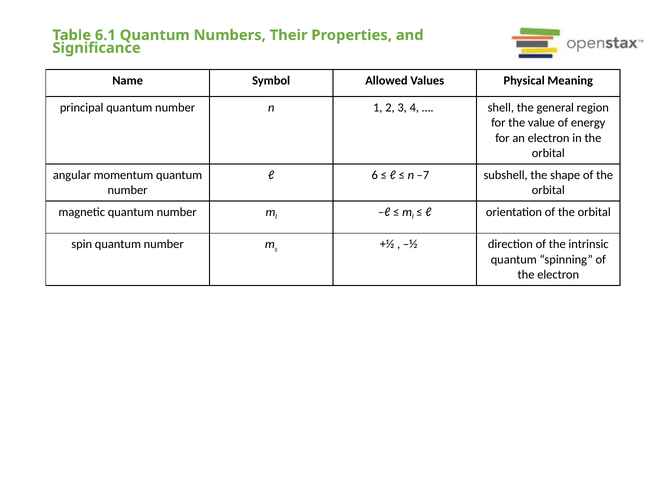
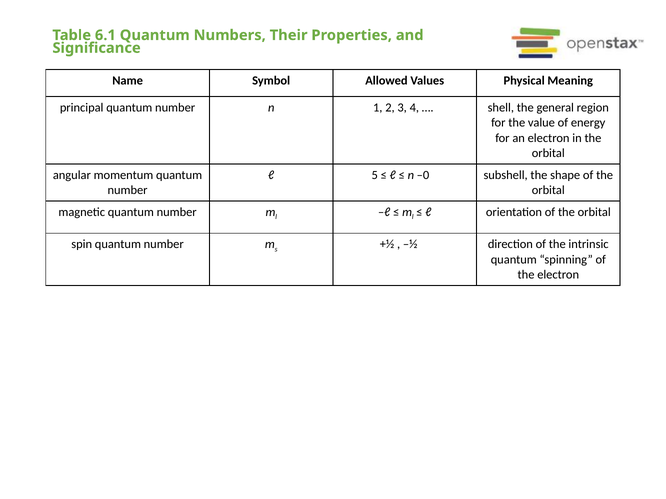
6: 6 -> 5 (375, 175)
–7: –7 -> –0 (423, 175)
